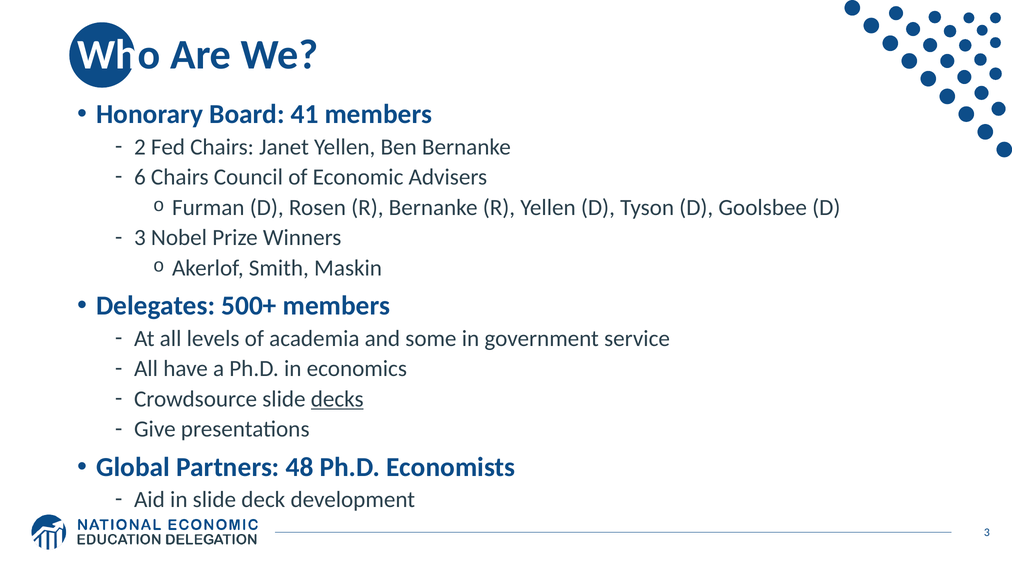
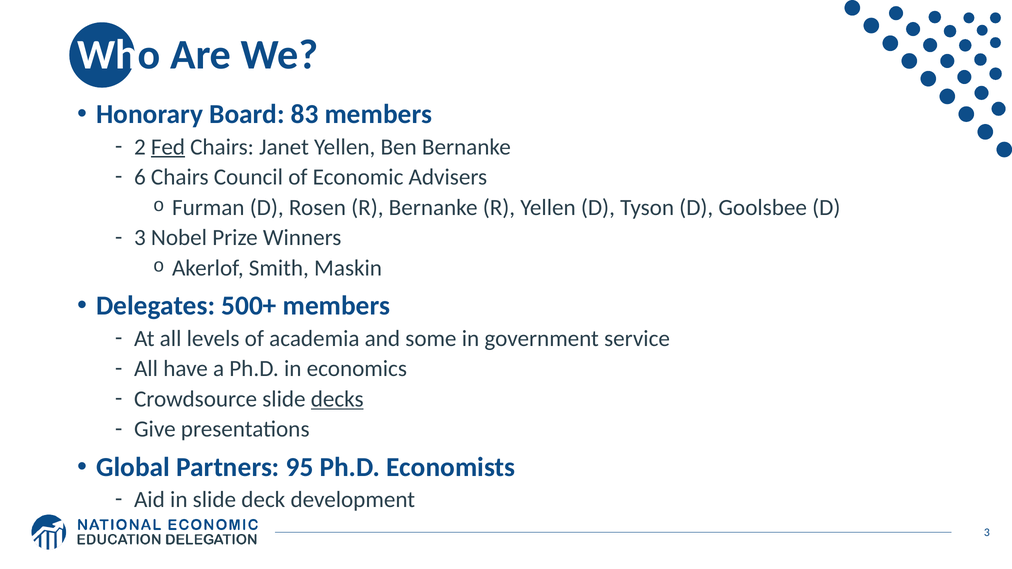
41: 41 -> 83 (305, 114)
Fed underline: none -> present (168, 147)
48: 48 -> 95 (300, 467)
